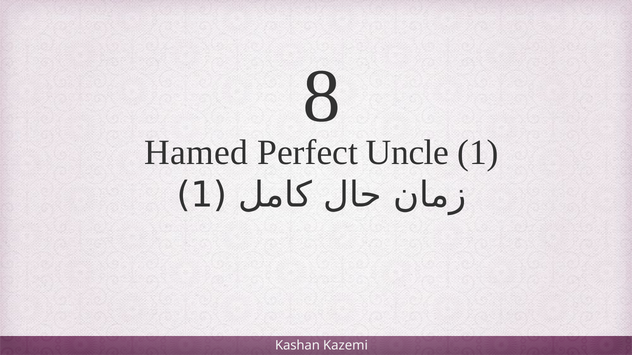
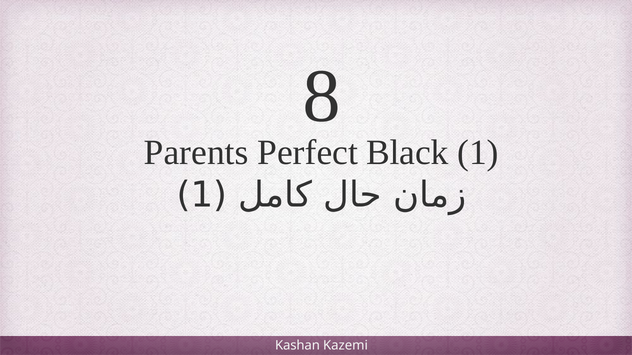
Hamed: Hamed -> Parents (196, 153)
Uncle: Uncle -> Black (407, 153)
